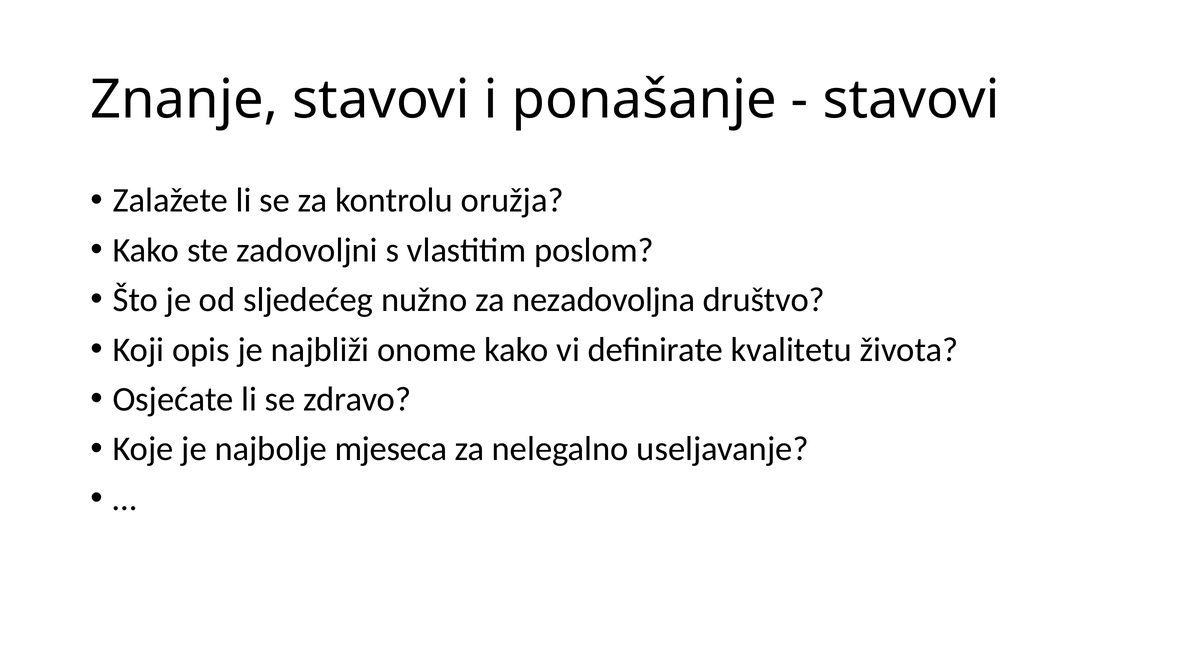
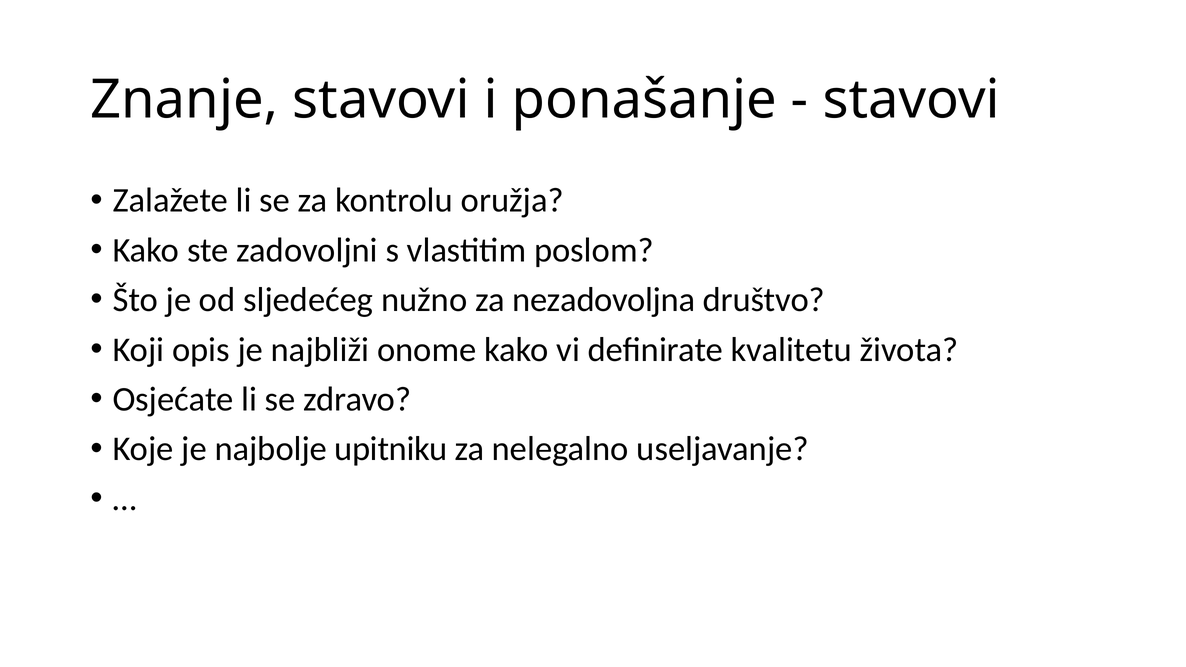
mjeseca: mjeseca -> upitniku (391, 449)
